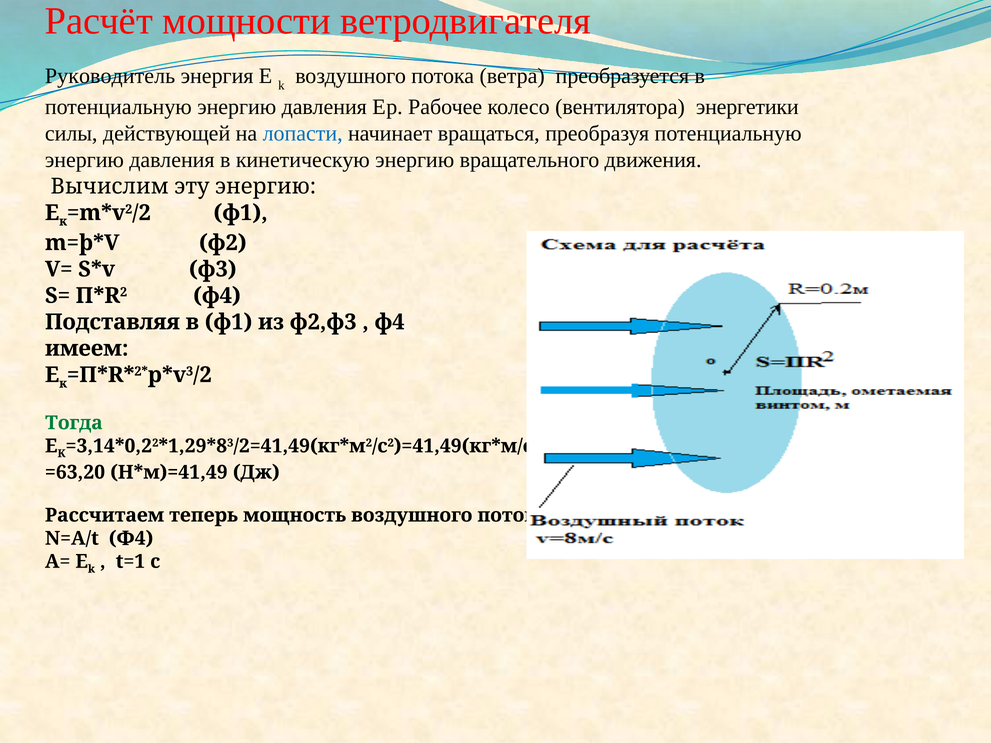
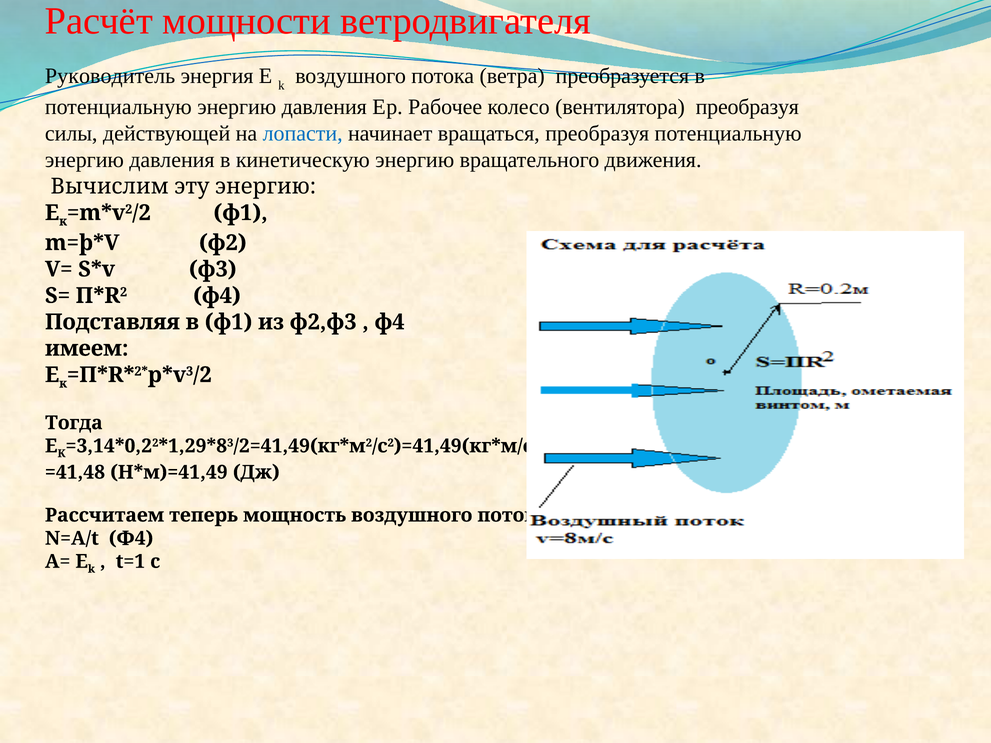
вентилятора энергетики: энергетики -> преобразуя (747, 107)
Тогда colour: green -> black (74, 423)
=63,20: =63,20 -> =41,48 (75, 472)
